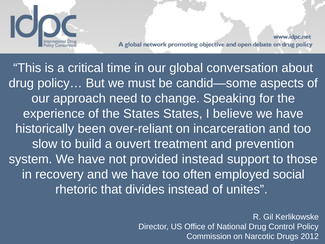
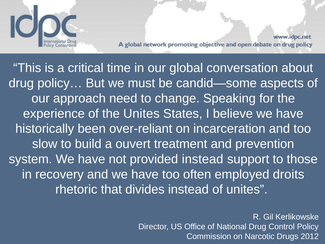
the States: States -> Unites (141, 113)
social: social -> droits (289, 174)
